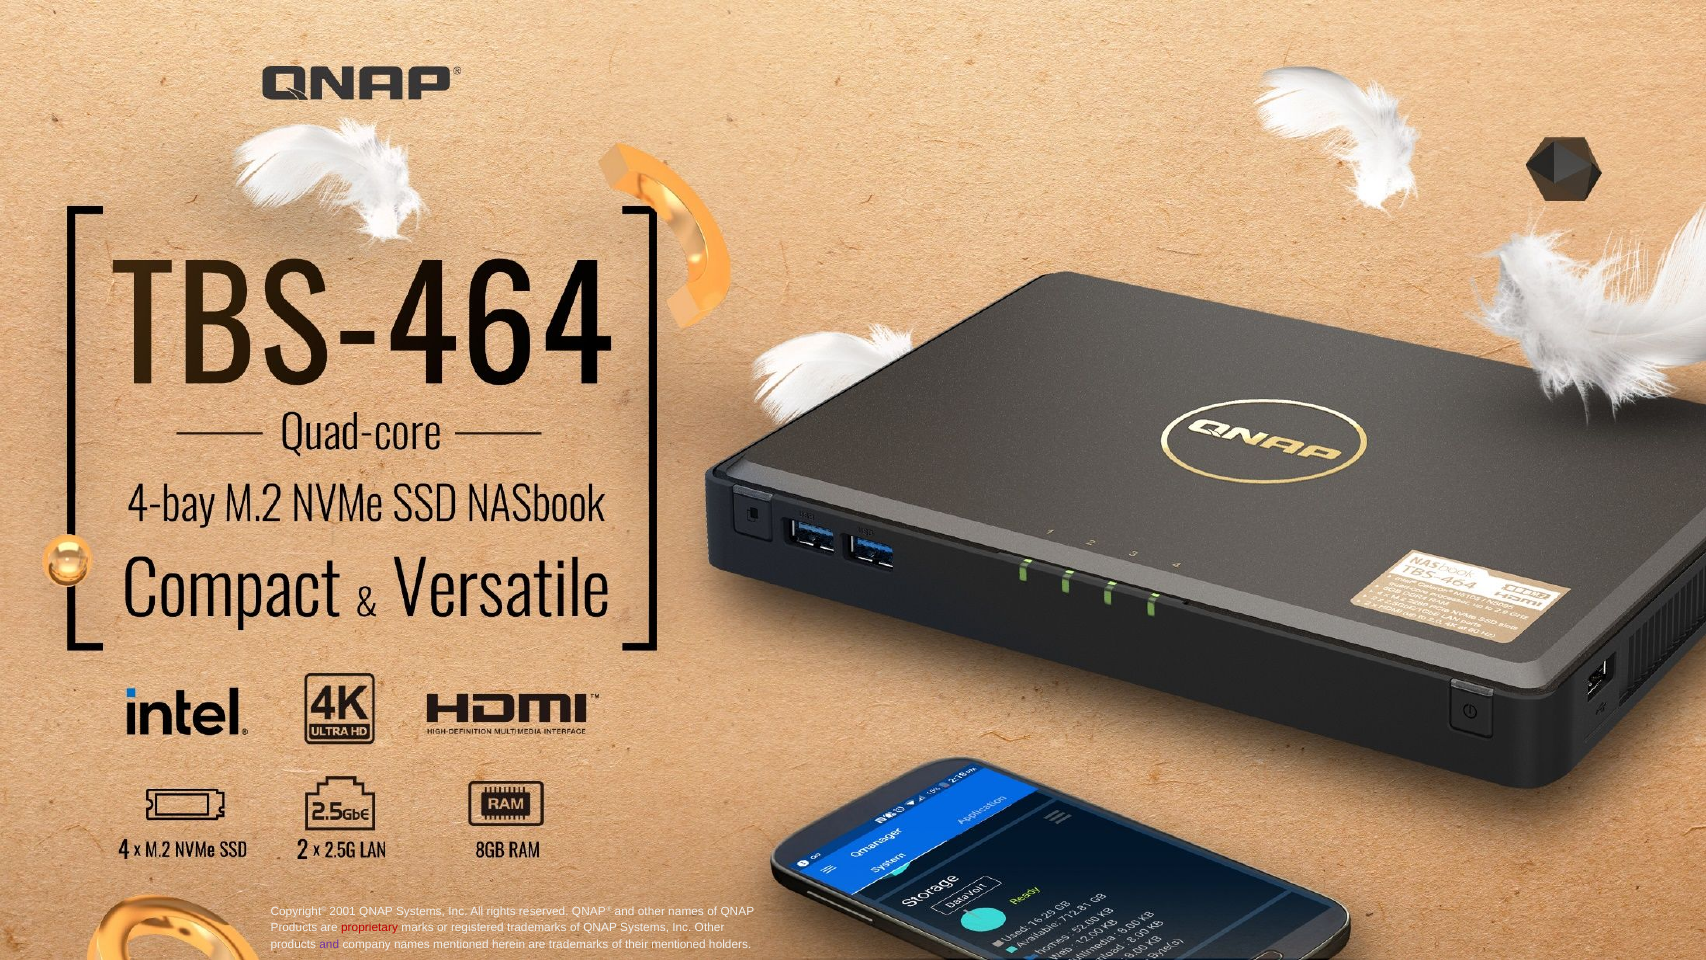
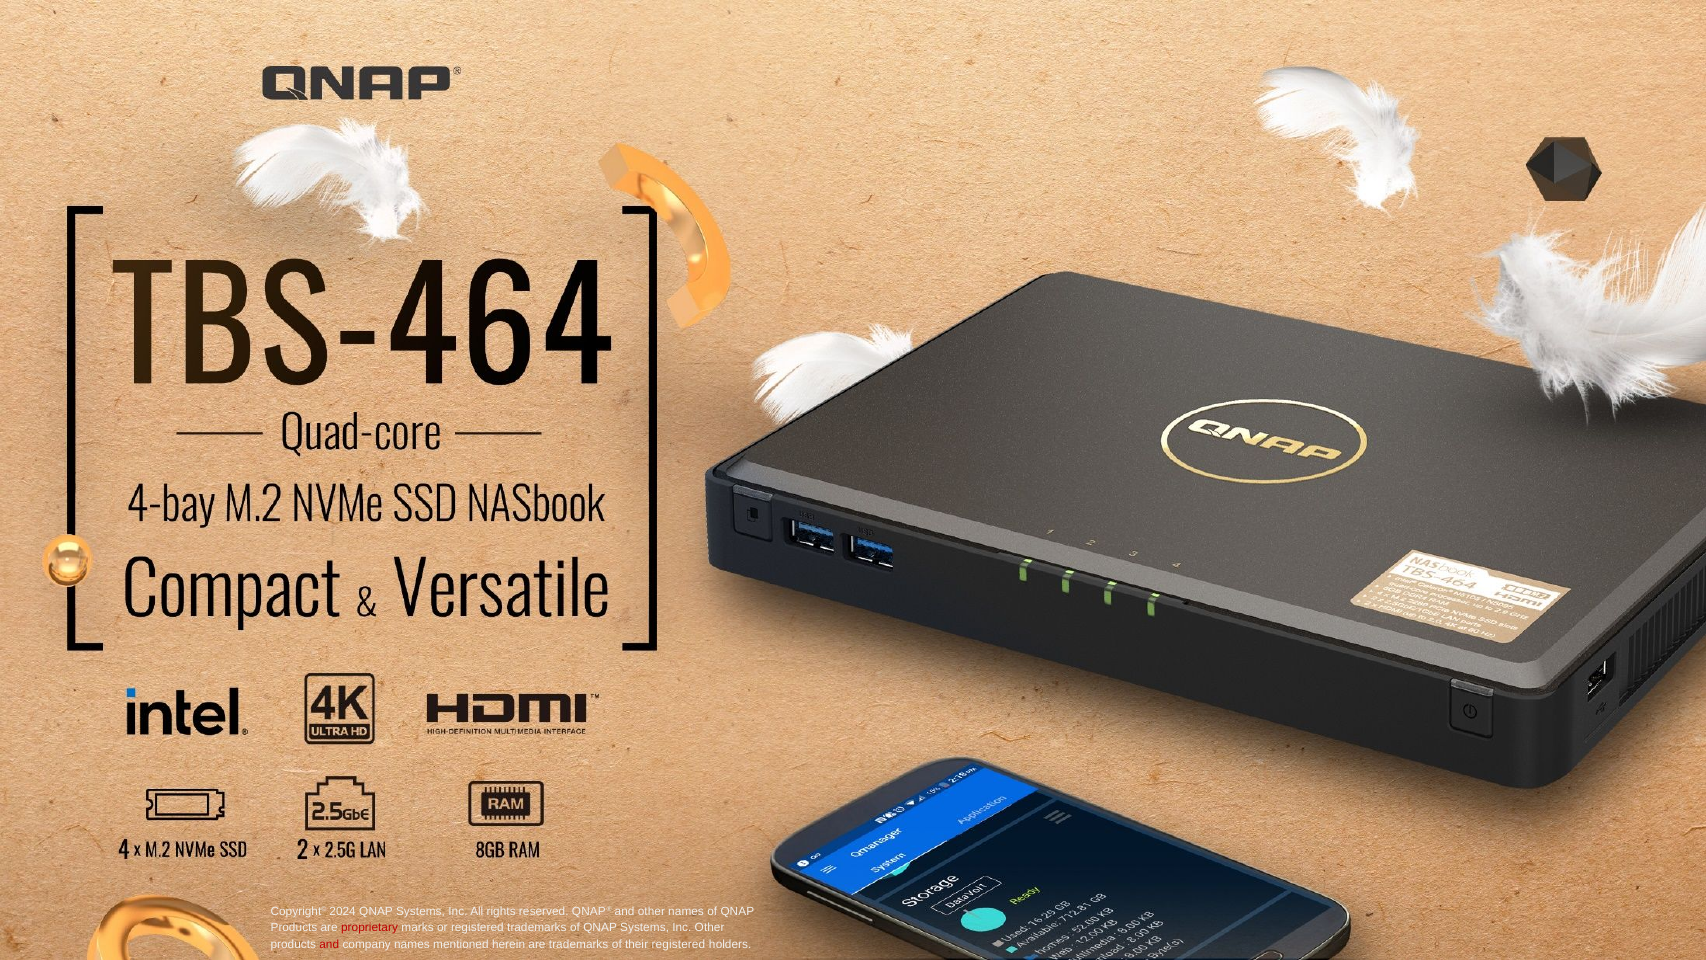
2001: 2001 -> 2024 (343, 911)
and colour: purple -> red (329, 944)
their mentioned: mentioned -> registered (678, 944)
